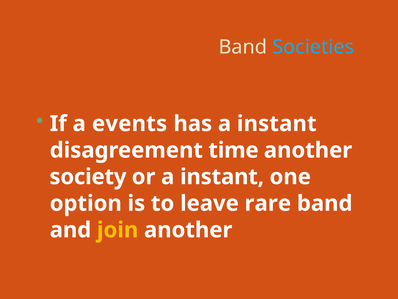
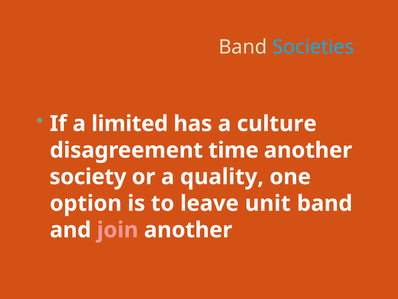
events: events -> limited (130, 124)
has a instant: instant -> culture (277, 124)
or a instant: instant -> quality (222, 177)
rare: rare -> unit (268, 203)
join colour: yellow -> pink (118, 230)
